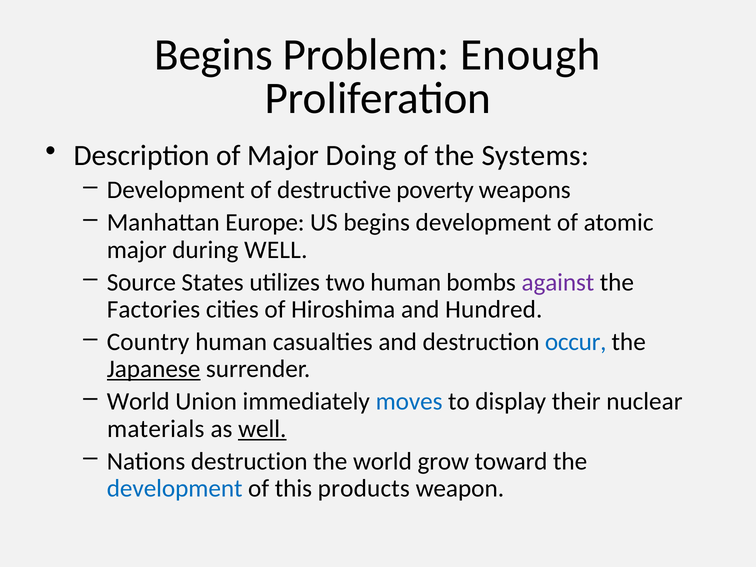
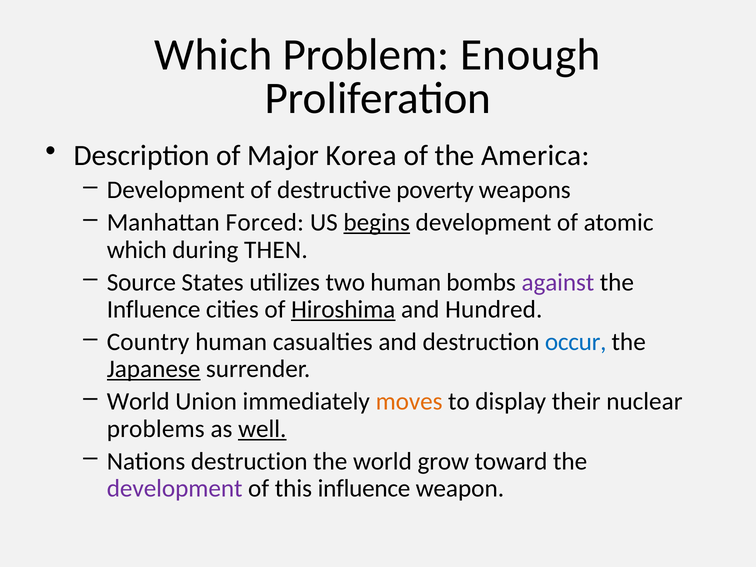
Begins: Begins -> Which (213, 55)
Doing: Doing -> Korea (361, 156)
Systems: Systems -> America (535, 156)
Europe: Europe -> Forced (265, 223)
begins underline: none -> present (377, 223)
major: major -> which (137, 250)
during WELL: WELL -> THEN (276, 250)
Factories: Factories -> Influence (154, 309)
Hiroshima underline: none -> present (343, 309)
moves colour: blue -> orange (409, 402)
materials: materials -> problems (156, 429)
development colour: blue -> purple (175, 489)
this products: products -> influence (364, 489)
